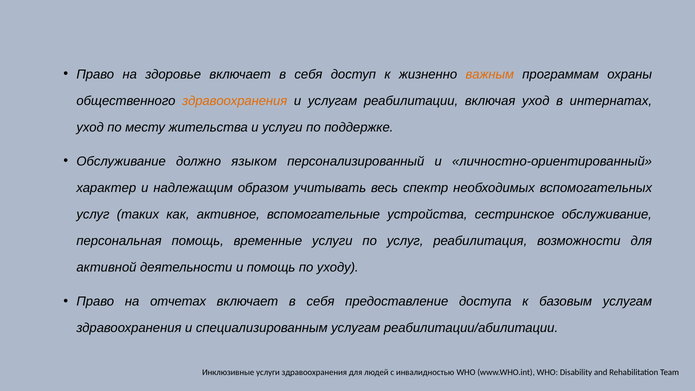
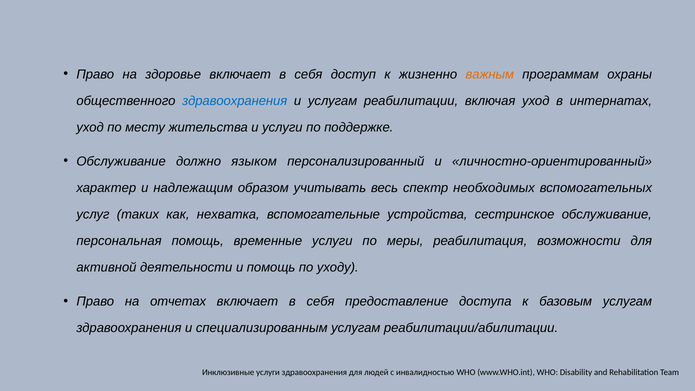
здравоохранения colour: orange -> blue (235, 101)
активное: активное -> нехватка (228, 214)
по услуг: услуг -> меры (405, 241)
